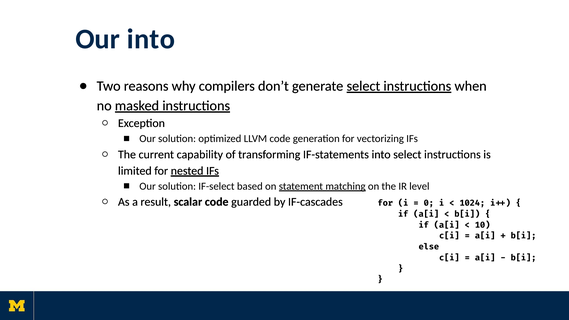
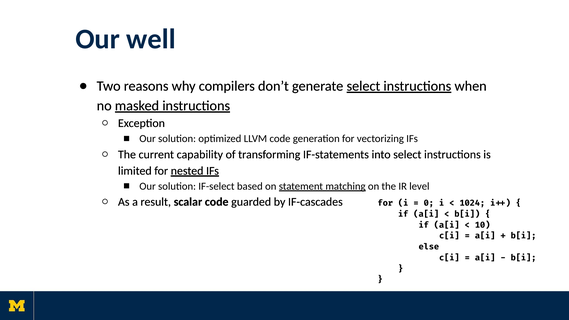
Our into: into -> well (151, 39)
